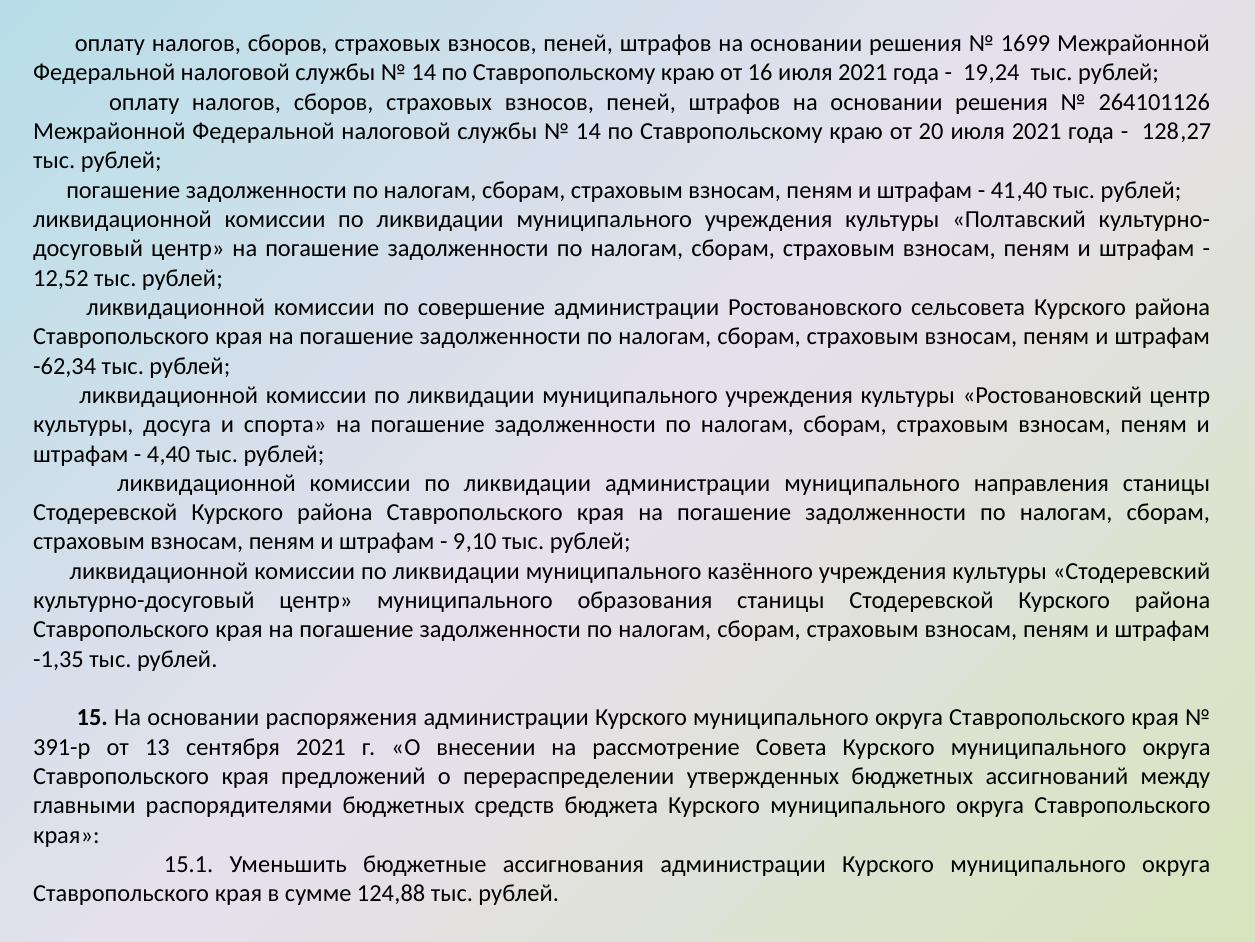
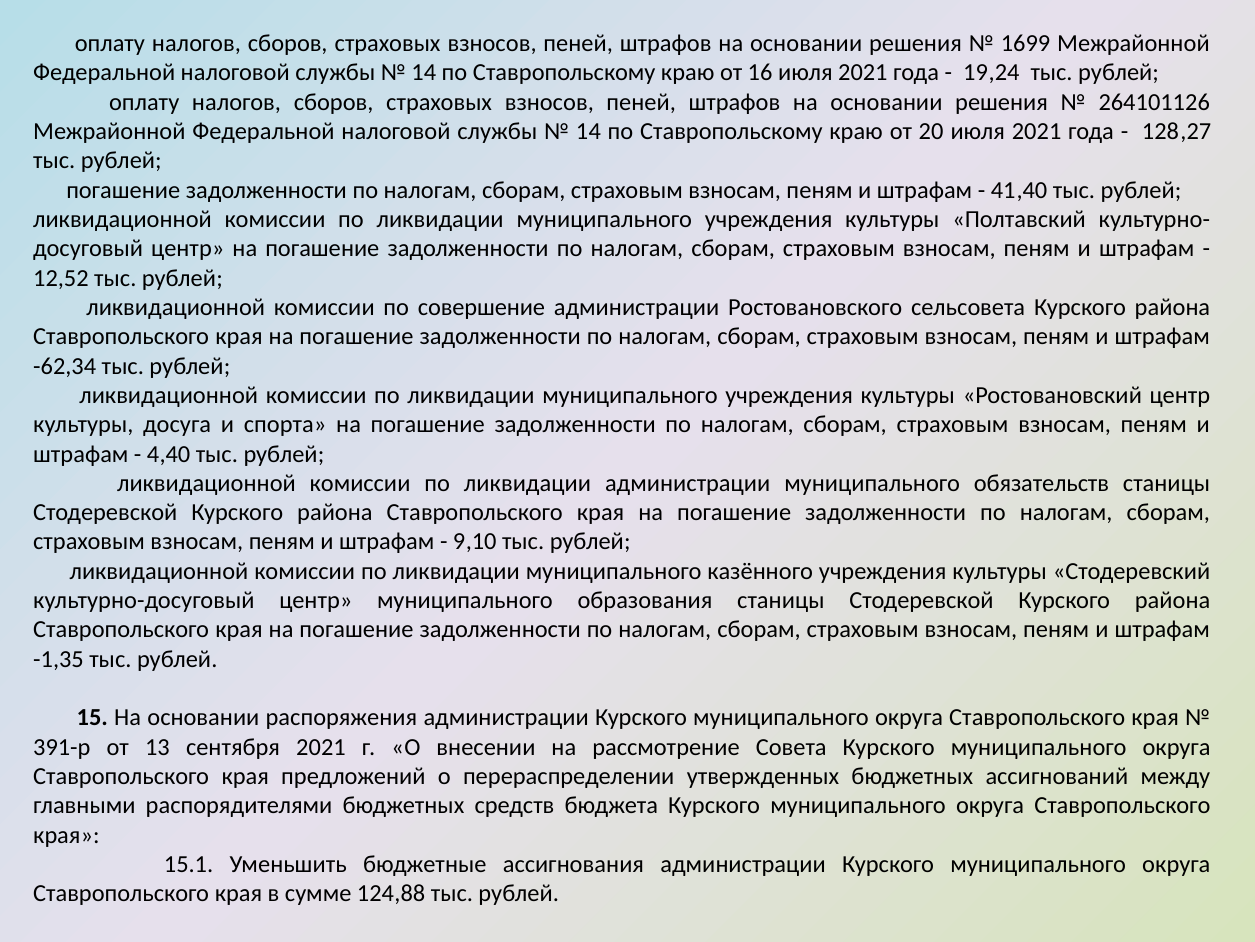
направления: направления -> обязательств (1041, 483)
